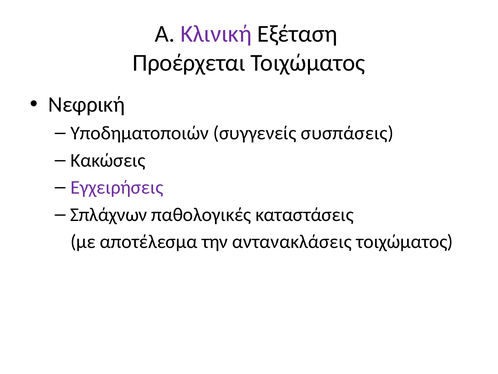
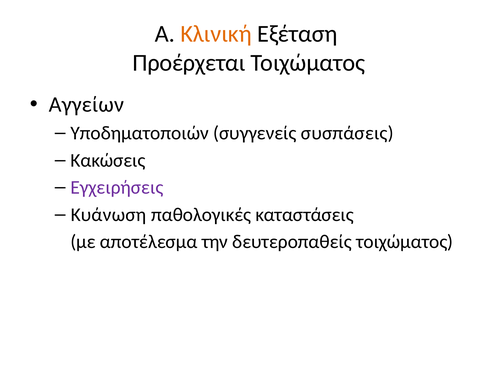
Κλινική colour: purple -> orange (216, 34)
Νεφρική: Νεφρική -> Αγγείων (86, 104)
Σπλάχνων: Σπλάχνων -> Κυάνωση (108, 214)
αντανακλάσεις: αντανακλάσεις -> δευτεροπαθείς (292, 242)
